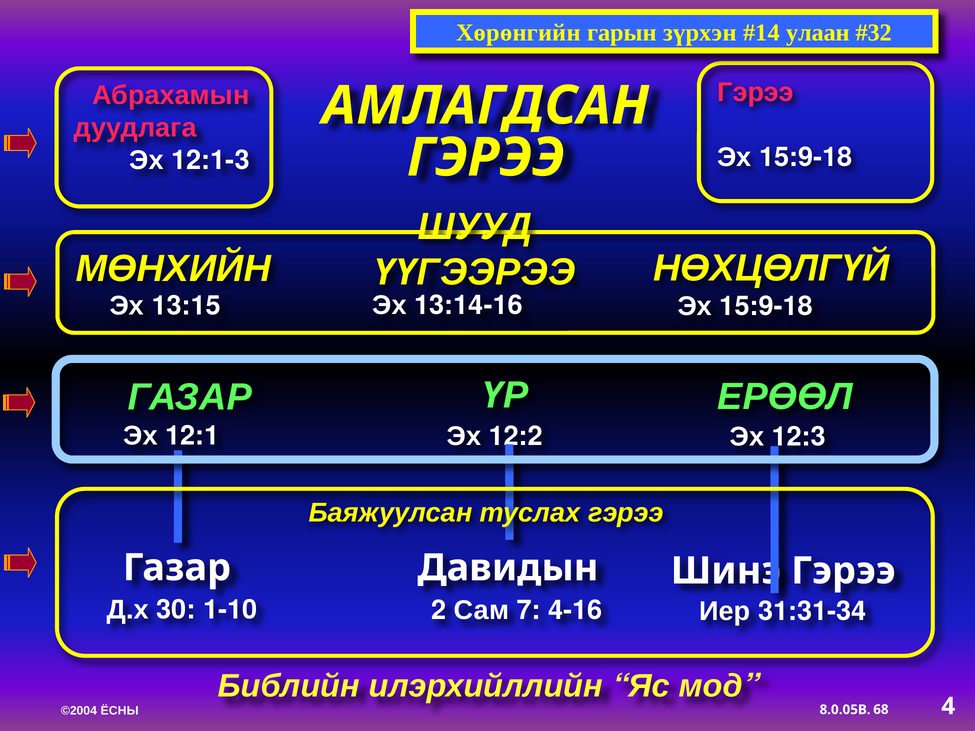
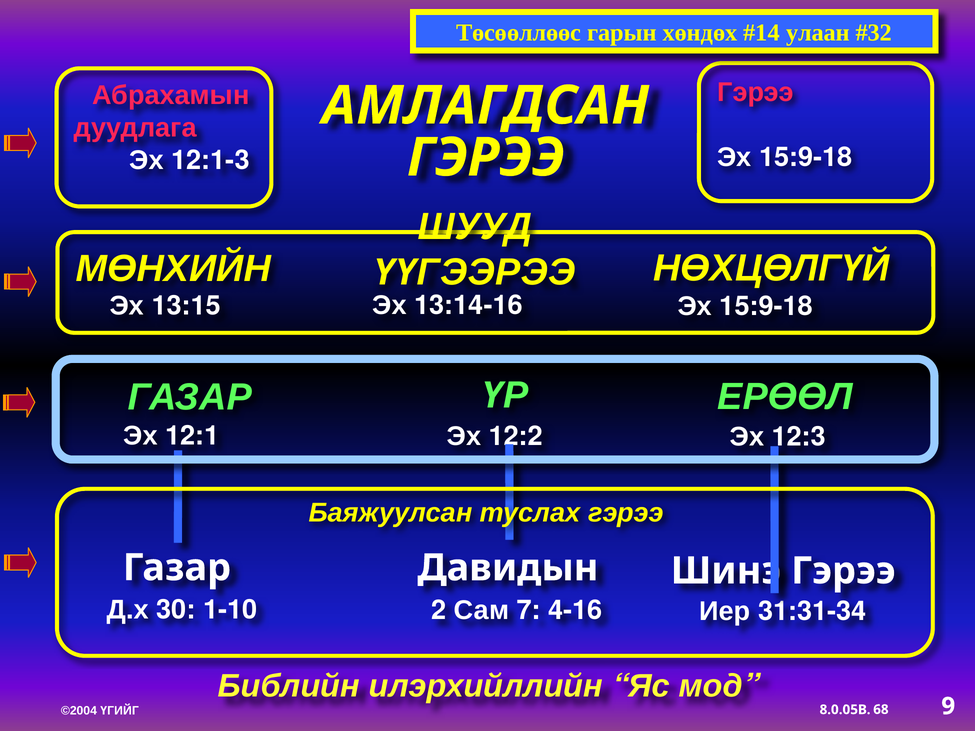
Хөрөнгийн: Хөрөнгийн -> Төсөөллөөс (519, 33)
зүрхэн: зүрхэн -> хөндөх (700, 33)
ЁСНЫ: ЁСНЫ -> ҮГИЙГ (120, 711)
4: 4 -> 9 (948, 706)
